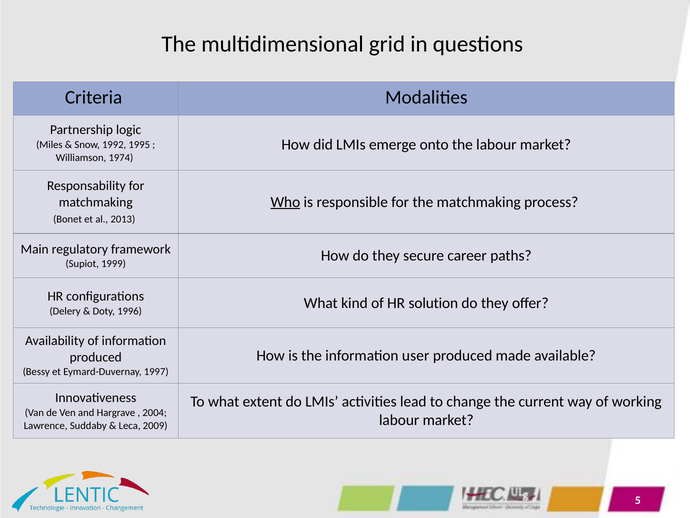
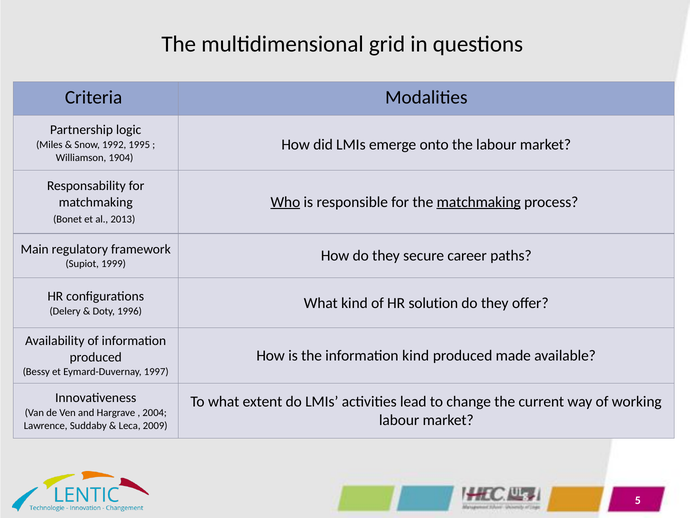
1974: 1974 -> 1904 (121, 157)
matchmaking underline: none -> present (479, 202)
information user: user -> kind (416, 355)
